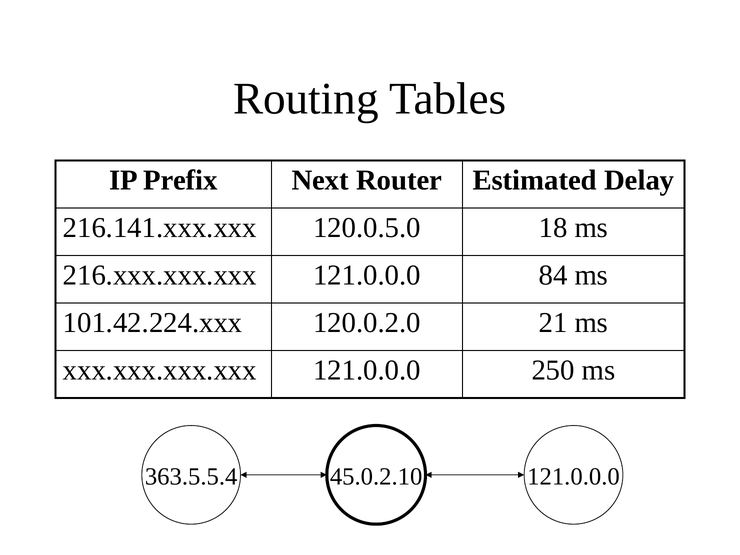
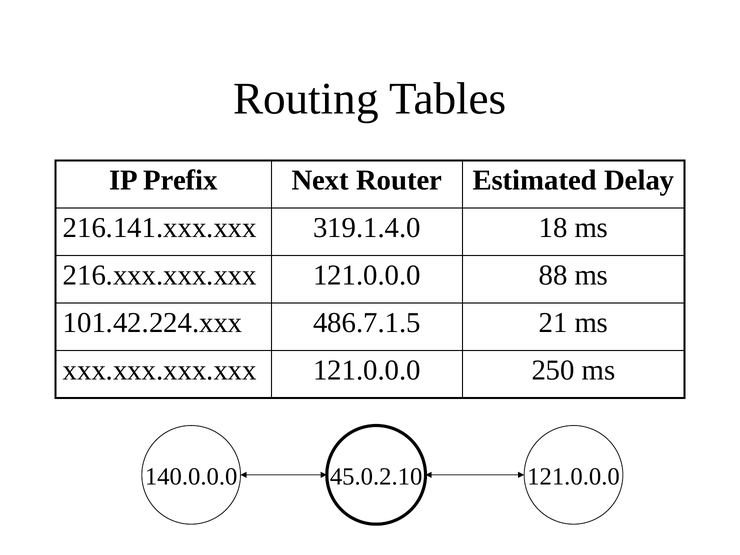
120.0.5.0: 120.0.5.0 -> 319.1.4.0 (367, 228)
84: 84 -> 88 (553, 275)
120.0.2.0: 120.0.2.0 -> 486.7.1.5 (367, 323)
363.5.5.4: 363.5.5.4 -> 140.0.0.0 (191, 477)
